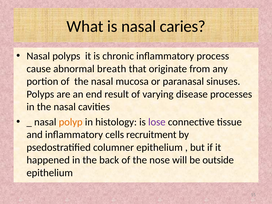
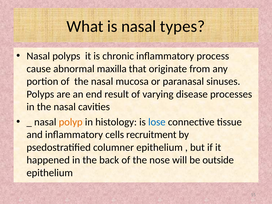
caries: caries -> types (182, 26)
breath: breath -> maxilla (112, 69)
lose colour: purple -> blue (157, 122)
